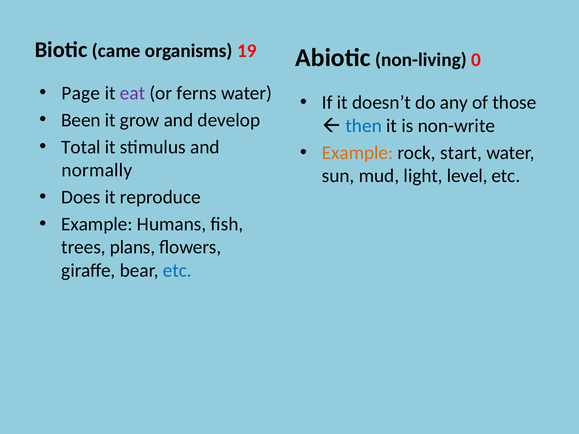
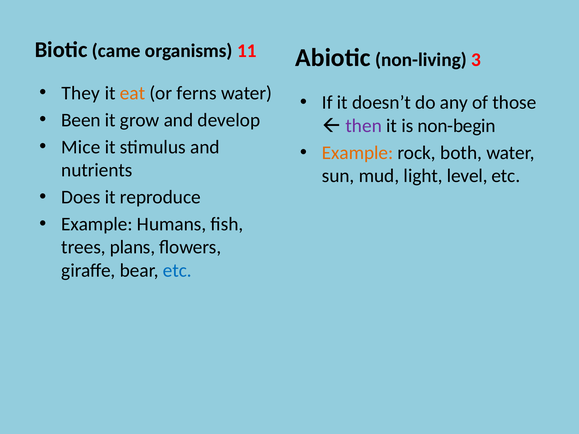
19: 19 -> 11 (247, 51)
0: 0 -> 3 (476, 60)
Page: Page -> They (81, 93)
eat colour: purple -> orange (133, 93)
then colour: blue -> purple (364, 126)
non-write: non-write -> non-begin (457, 126)
Total: Total -> Mice (81, 147)
start: start -> both (461, 153)
normally: normally -> nutrients (97, 170)
